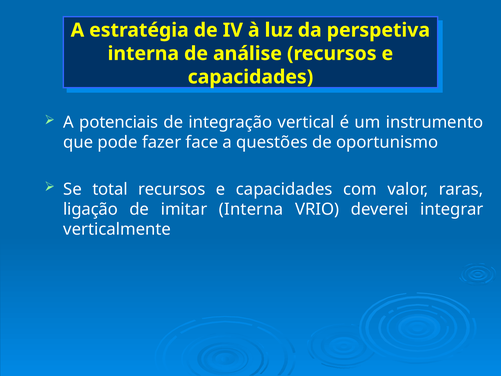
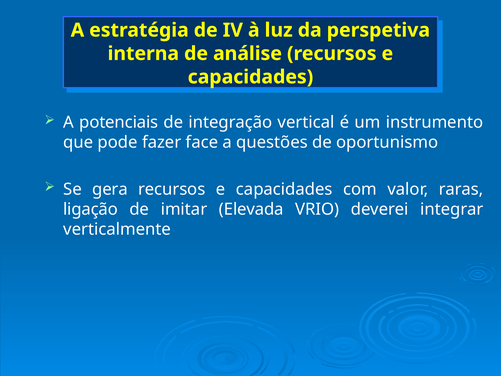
total: total -> gera (110, 189)
imitar Interna: Interna -> Elevada (251, 209)
